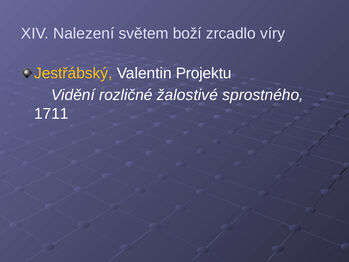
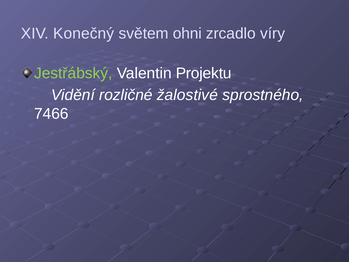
Nalezení: Nalezení -> Konečný (84, 33)
boží: boží -> ohni (187, 33)
Jestřábský colour: yellow -> light green (73, 73)
1711: 1711 -> 7466 (51, 114)
